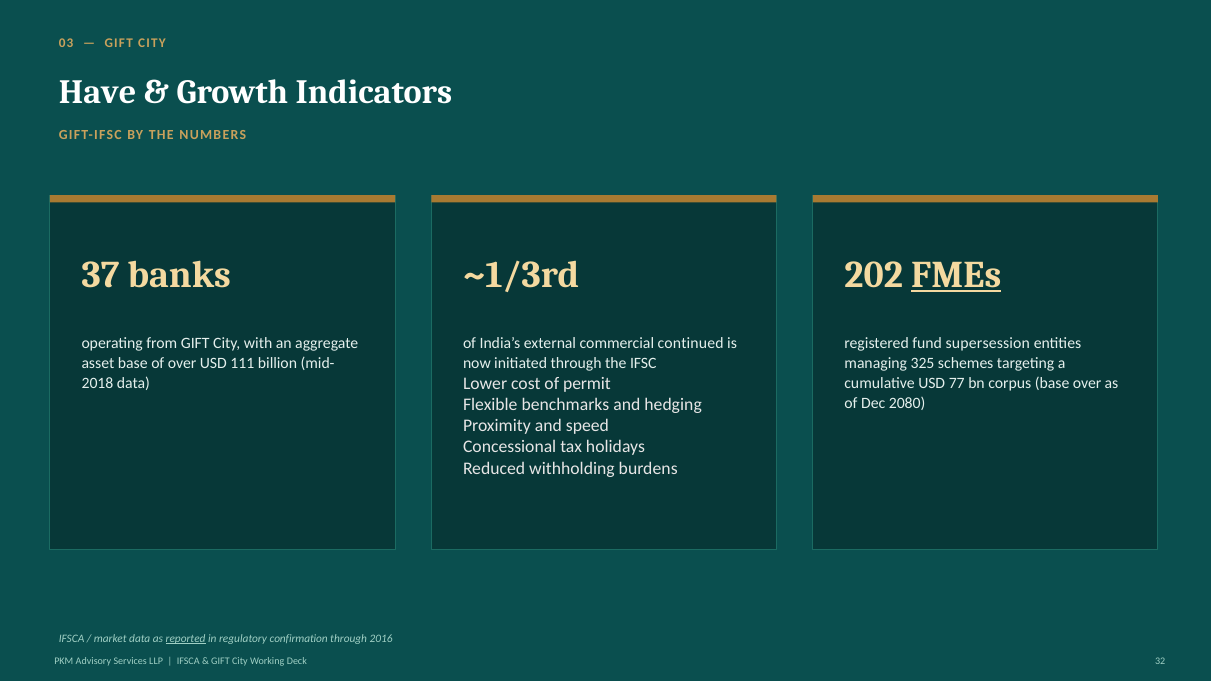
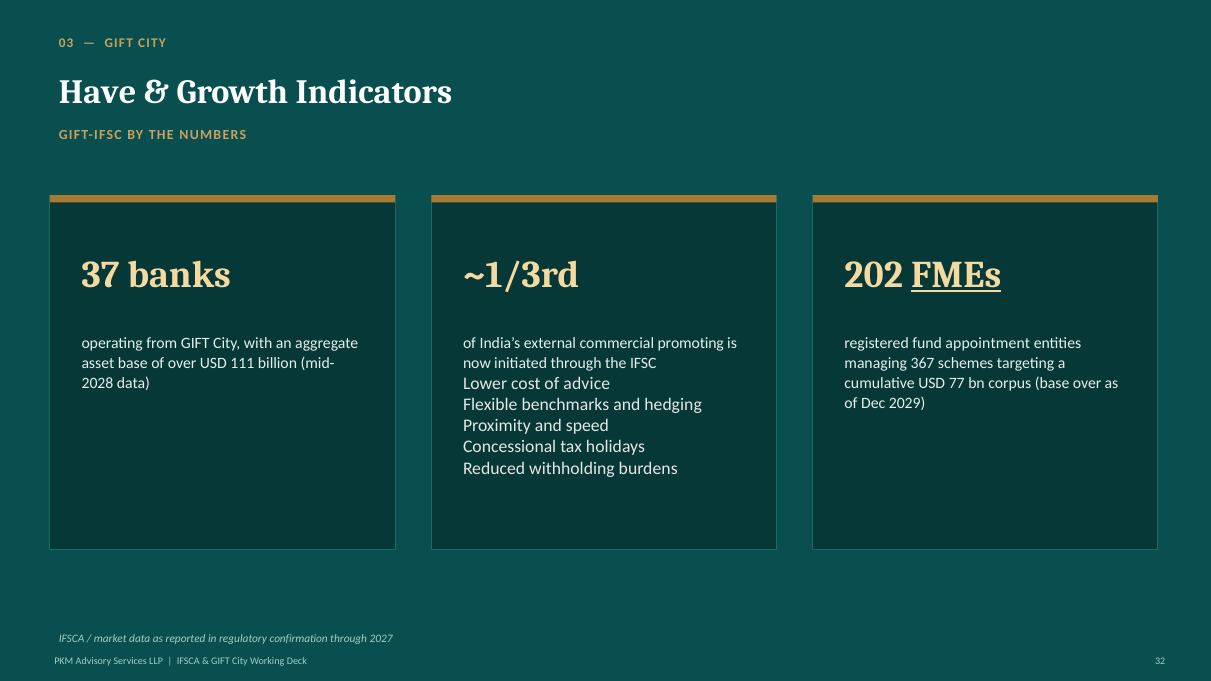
continued: continued -> promoting (691, 343)
supersession: supersession -> appointment (988, 343)
325: 325 -> 367 (923, 363)
permit: permit -> advice (587, 384)
2018: 2018 -> 2028 (98, 384)
2080: 2080 -> 2029 (907, 404)
reported underline: present -> none (186, 639)
2016: 2016 -> 2027 (381, 639)
